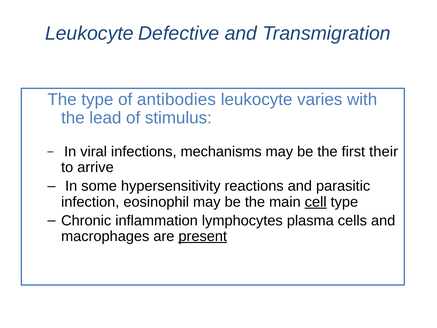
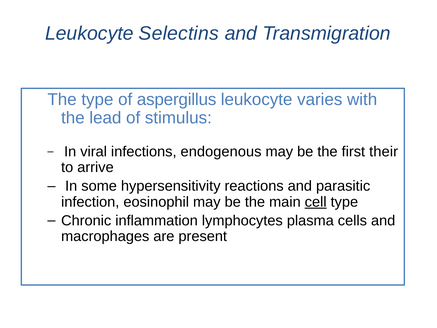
Defective: Defective -> Selectins (179, 33)
antibodies: antibodies -> aspergillus (177, 99)
mechanisms: mechanisms -> endogenous (221, 152)
present underline: present -> none (203, 236)
